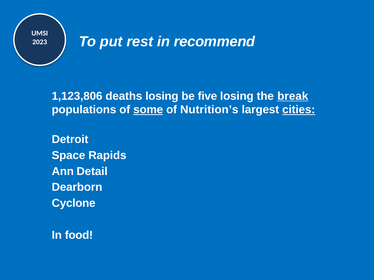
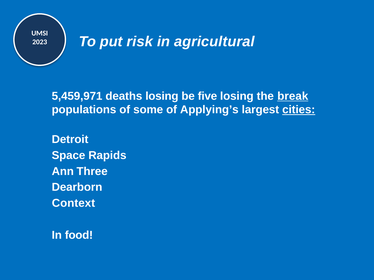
rest: rest -> risk (140, 42)
recommend: recommend -> agricultural (214, 42)
1,123,806: 1,123,806 -> 5,459,971 (77, 96)
some underline: present -> none (148, 110)
Nutrition’s: Nutrition’s -> Applying’s (209, 110)
Detail: Detail -> Three (92, 172)
Cyclone: Cyclone -> Context (73, 204)
